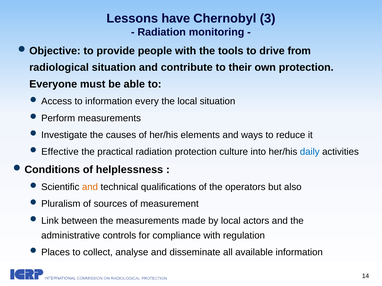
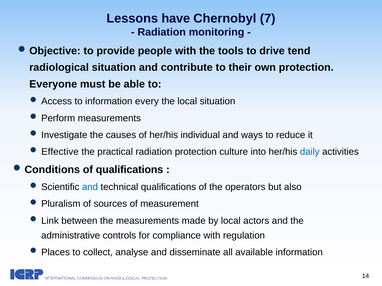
3: 3 -> 7 (268, 18)
from: from -> tend (299, 51)
elements: elements -> individual (200, 135)
of helplessness: helplessness -> qualifications (130, 170)
and colour: orange -> blue (90, 187)
